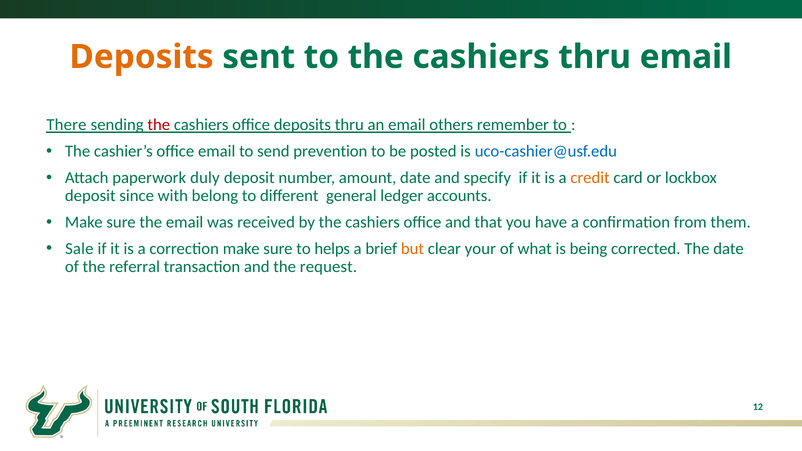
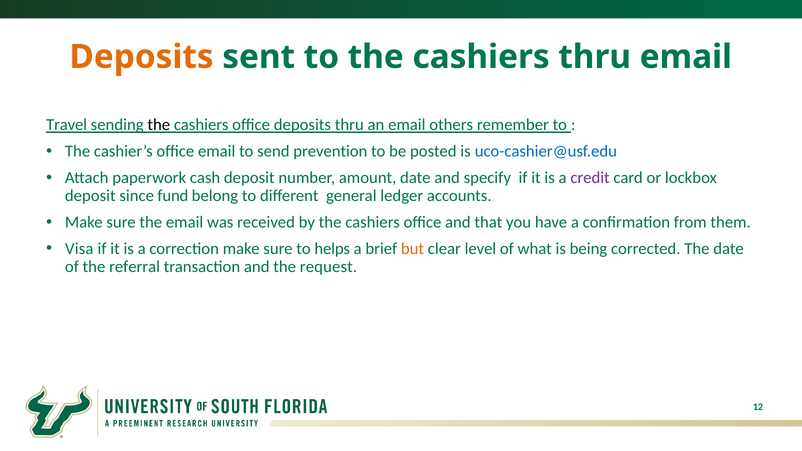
There: There -> Travel (67, 125)
the colour: red -> black (159, 125)
duly: duly -> cash (205, 178)
credit colour: orange -> purple (590, 178)
with: with -> fund (173, 196)
Sale: Sale -> Visa (79, 249)
your: your -> level (480, 249)
